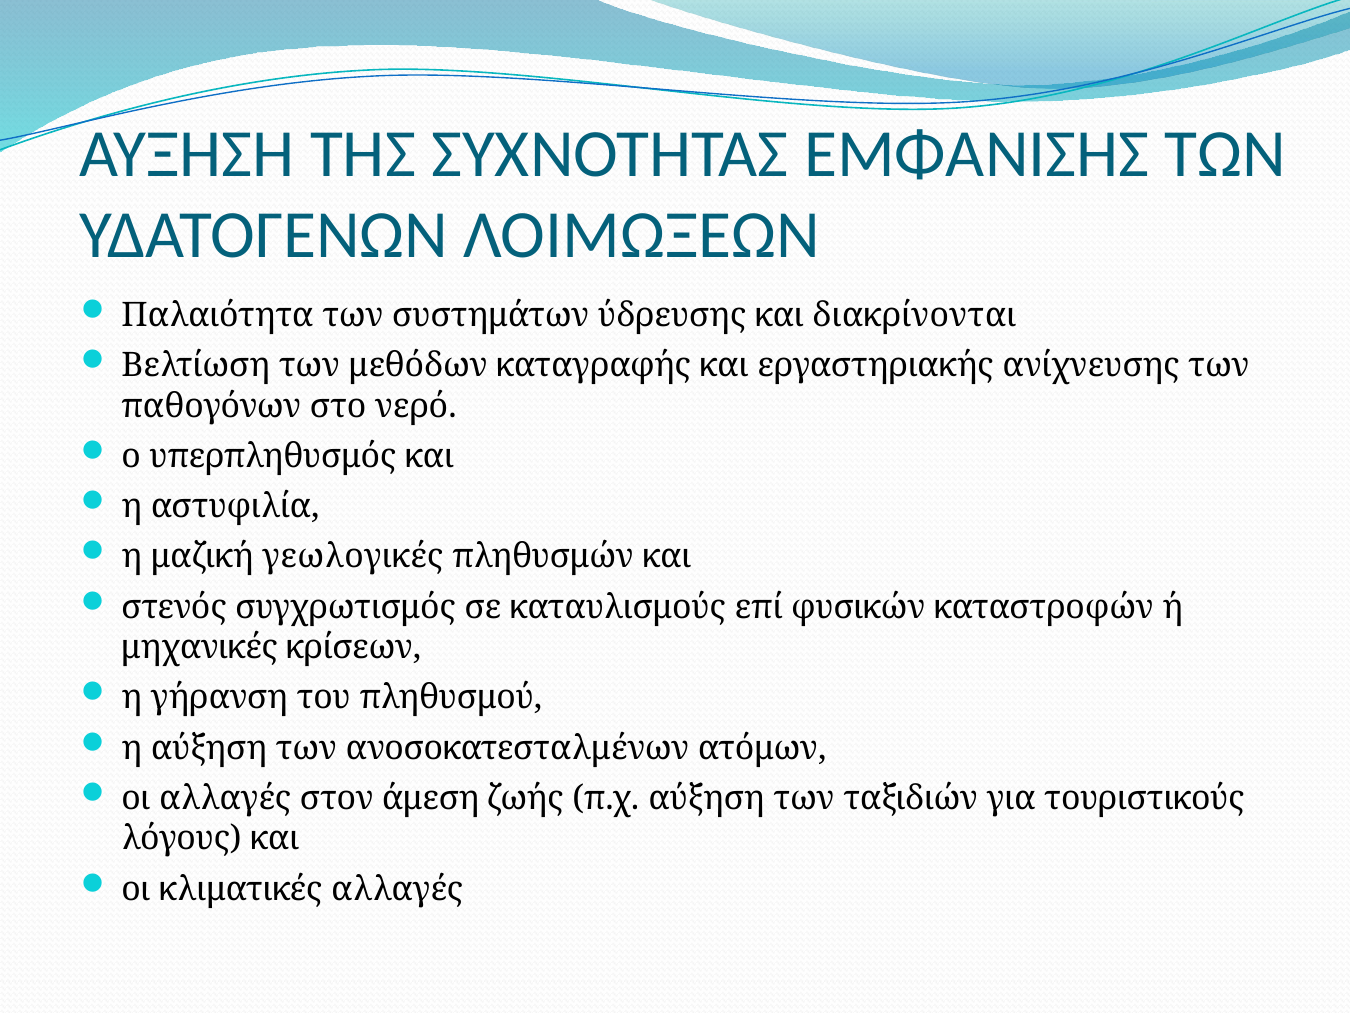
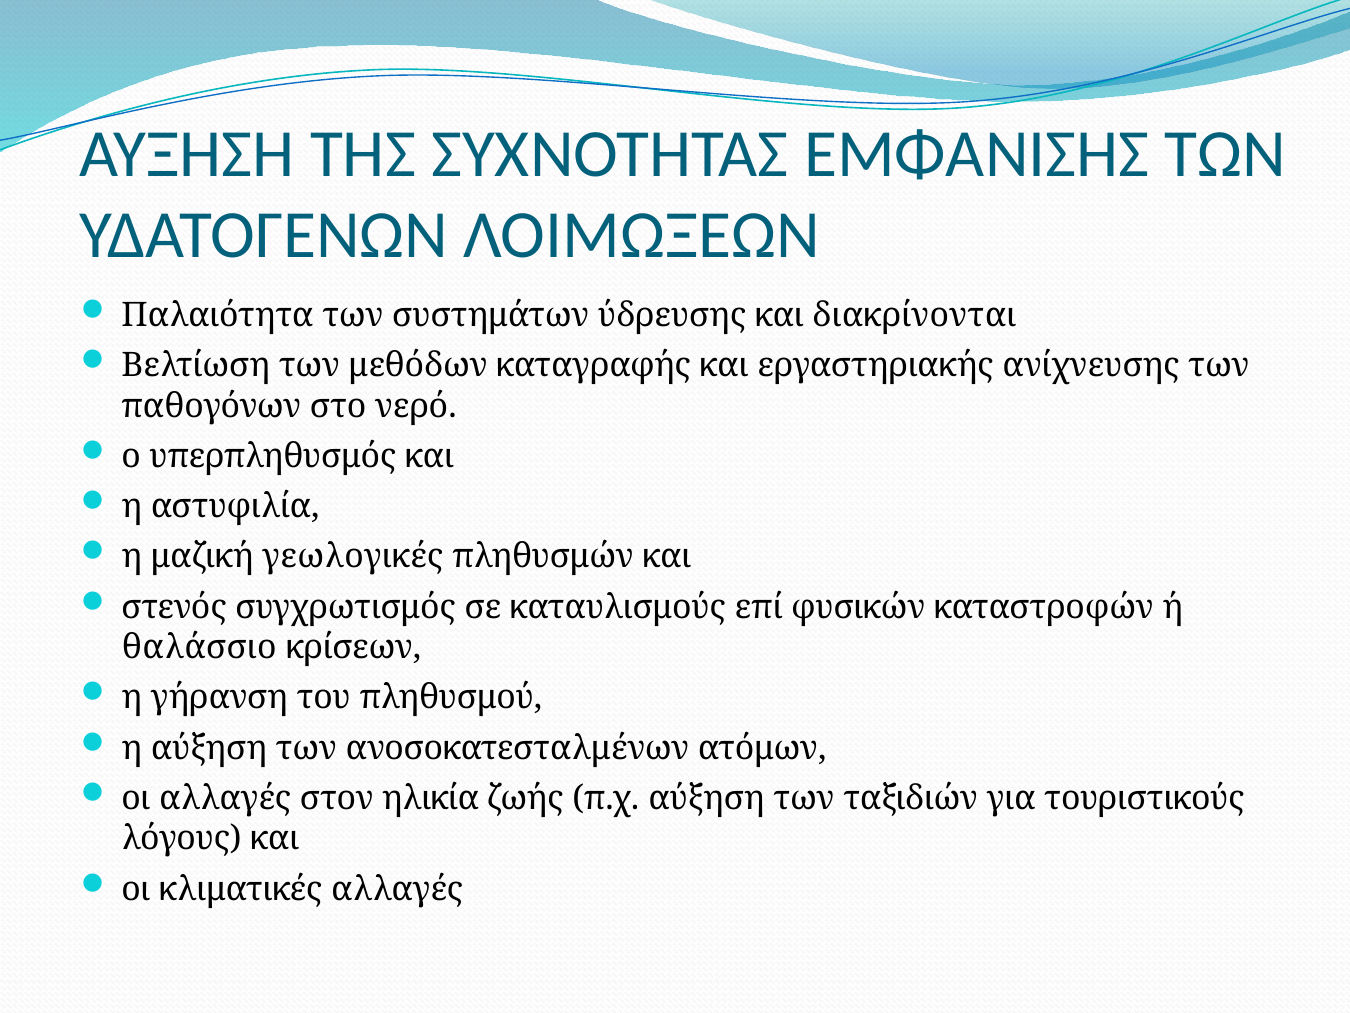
μηχανικές: μηχανικές -> θαλάσσιο (199, 647)
άμεση: άμεση -> ηλικία (431, 798)
